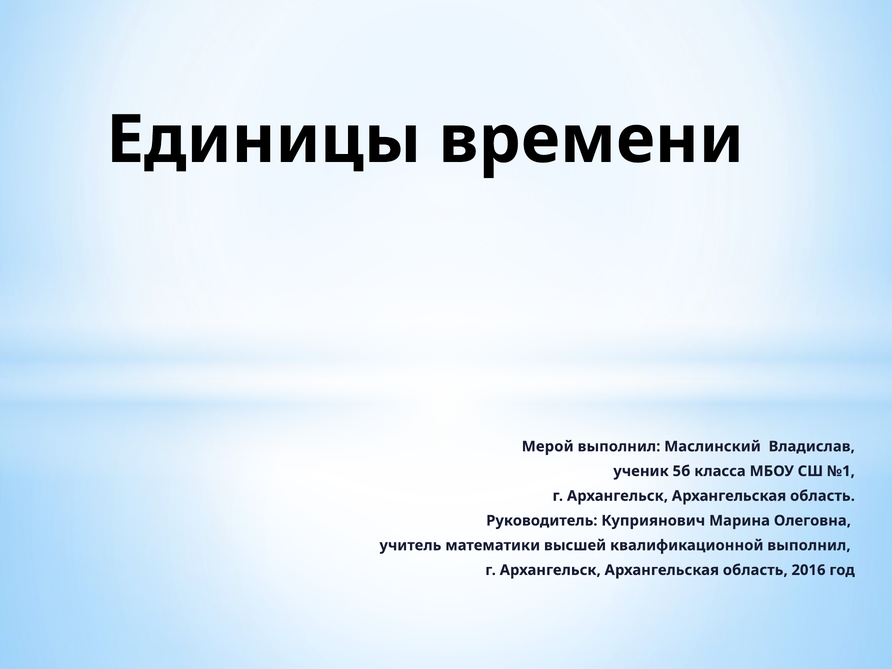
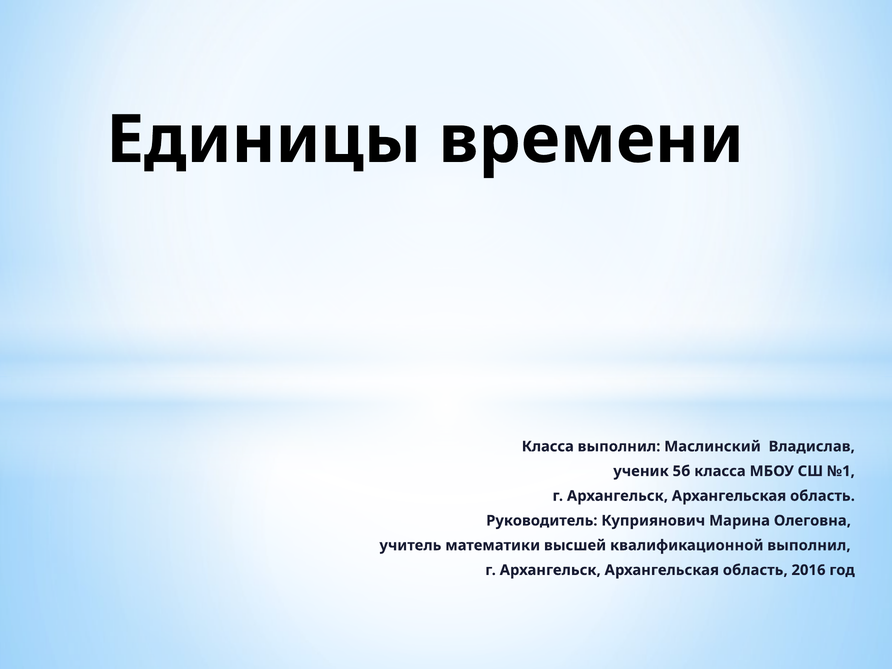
Мерой: Мерой -> Класса (548, 446)
